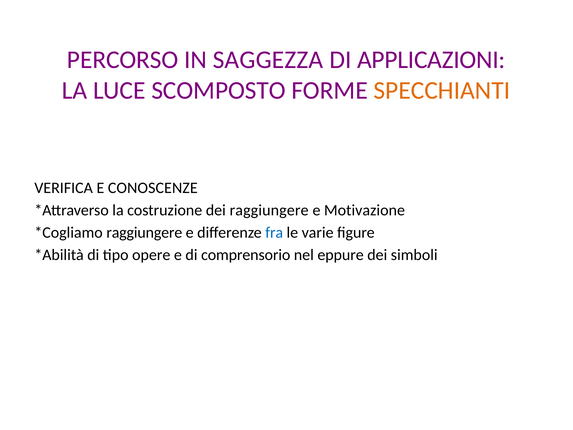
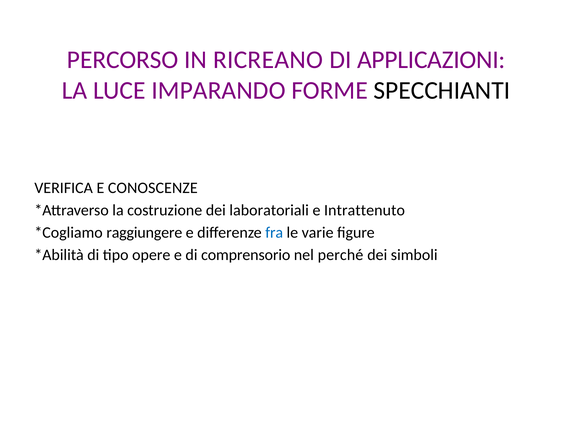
SAGGEZZA: SAGGEZZA -> RICREANO (268, 60)
SCOMPOSTO: SCOMPOSTO -> IMPARANDO (218, 90)
SPECCHIANTI colour: orange -> black (442, 90)
dei raggiungere: raggiungere -> laboratoriali (269, 210)
Motivazione: Motivazione -> Intrattenuto (364, 210)
eppure: eppure -> perché (340, 255)
